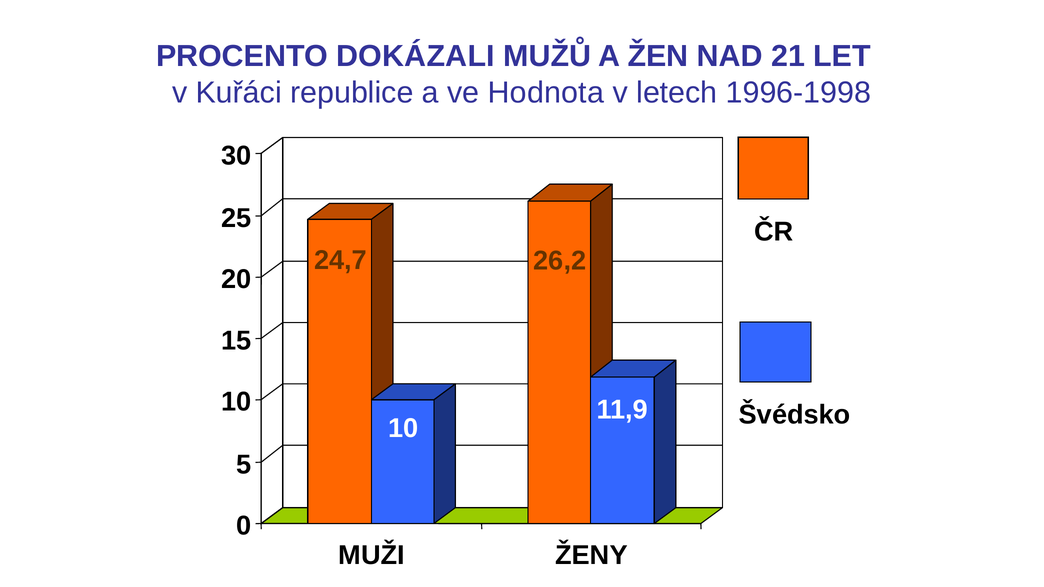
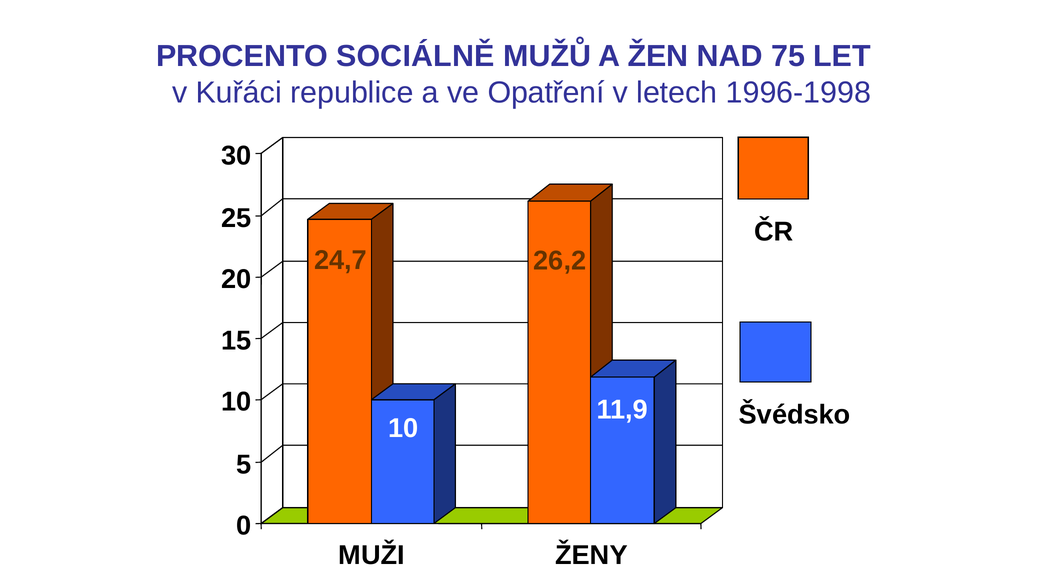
DOKÁZALI: DOKÁZALI -> SOCIÁLNĚ (415, 56)
21: 21 -> 75 (788, 56)
Hodnota: Hodnota -> Opatření (546, 93)
